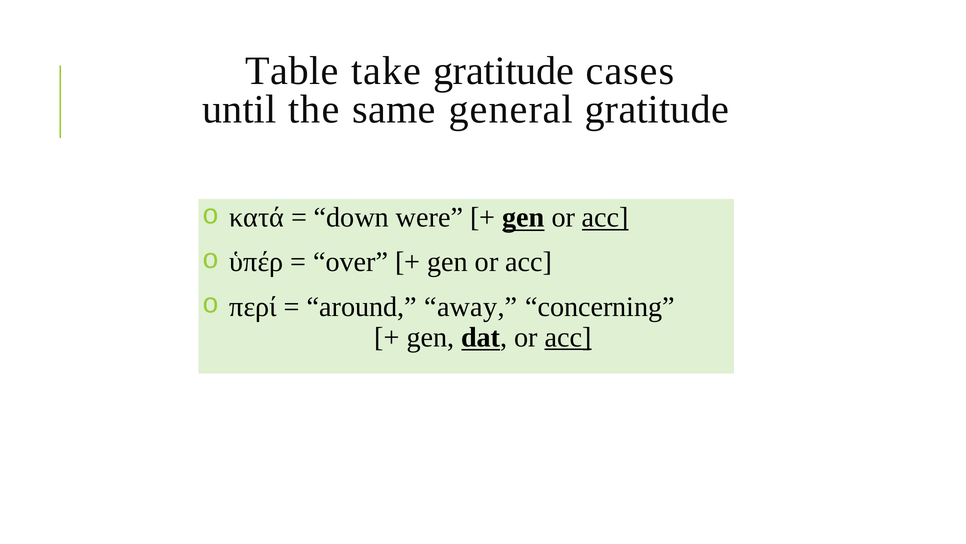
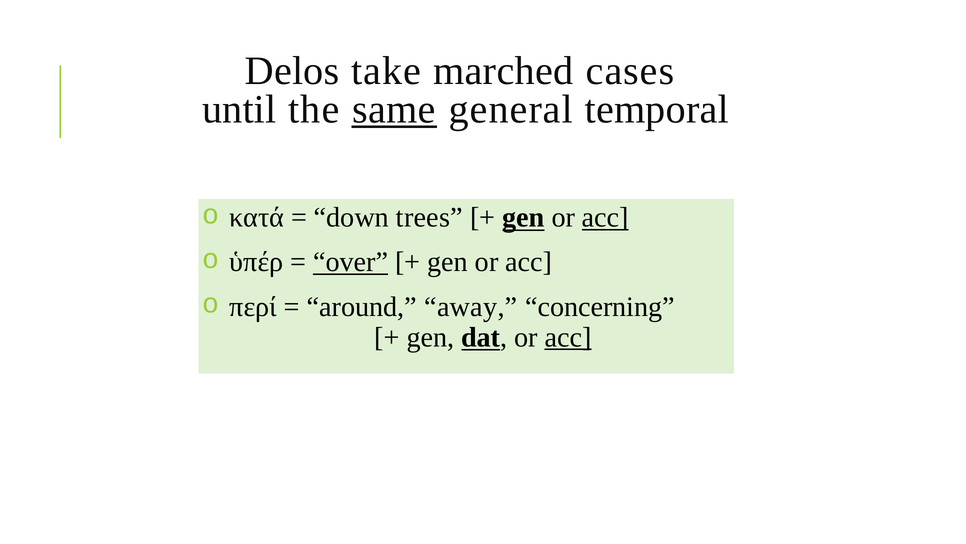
Table: Table -> Delos (292, 71)
take gratitude: gratitude -> marched (503, 71)
same underline: none -> present (394, 109)
general gratitude: gratitude -> temporal (657, 109)
were: were -> trees (429, 217)
over underline: none -> present (351, 262)
